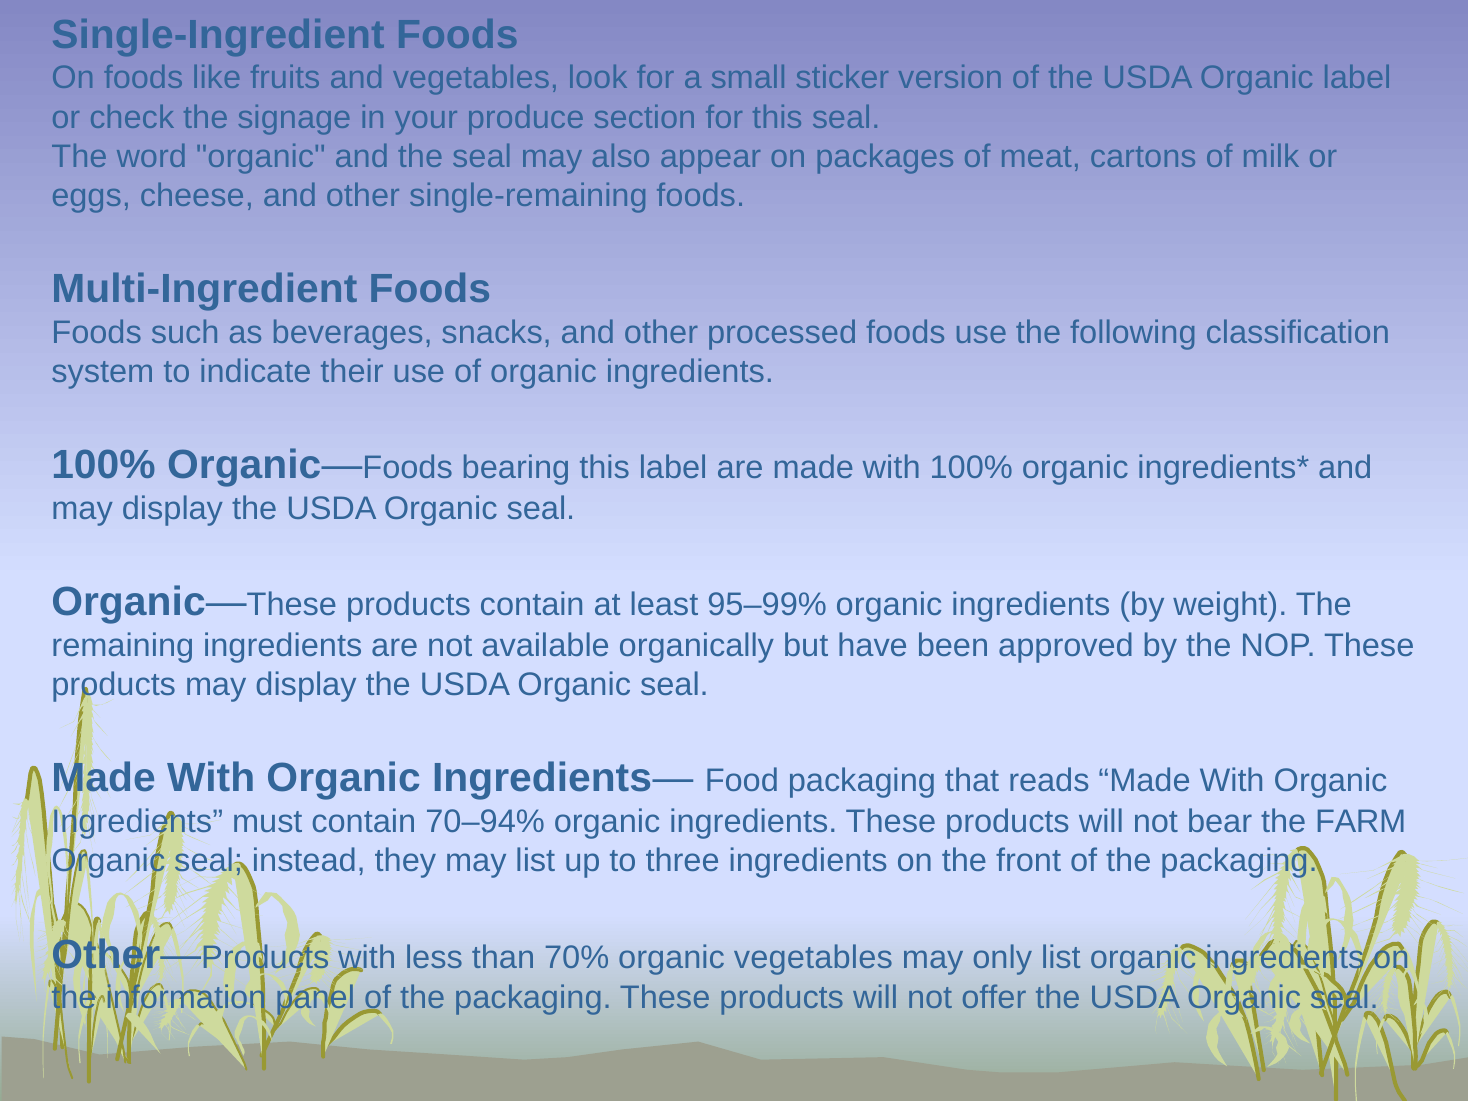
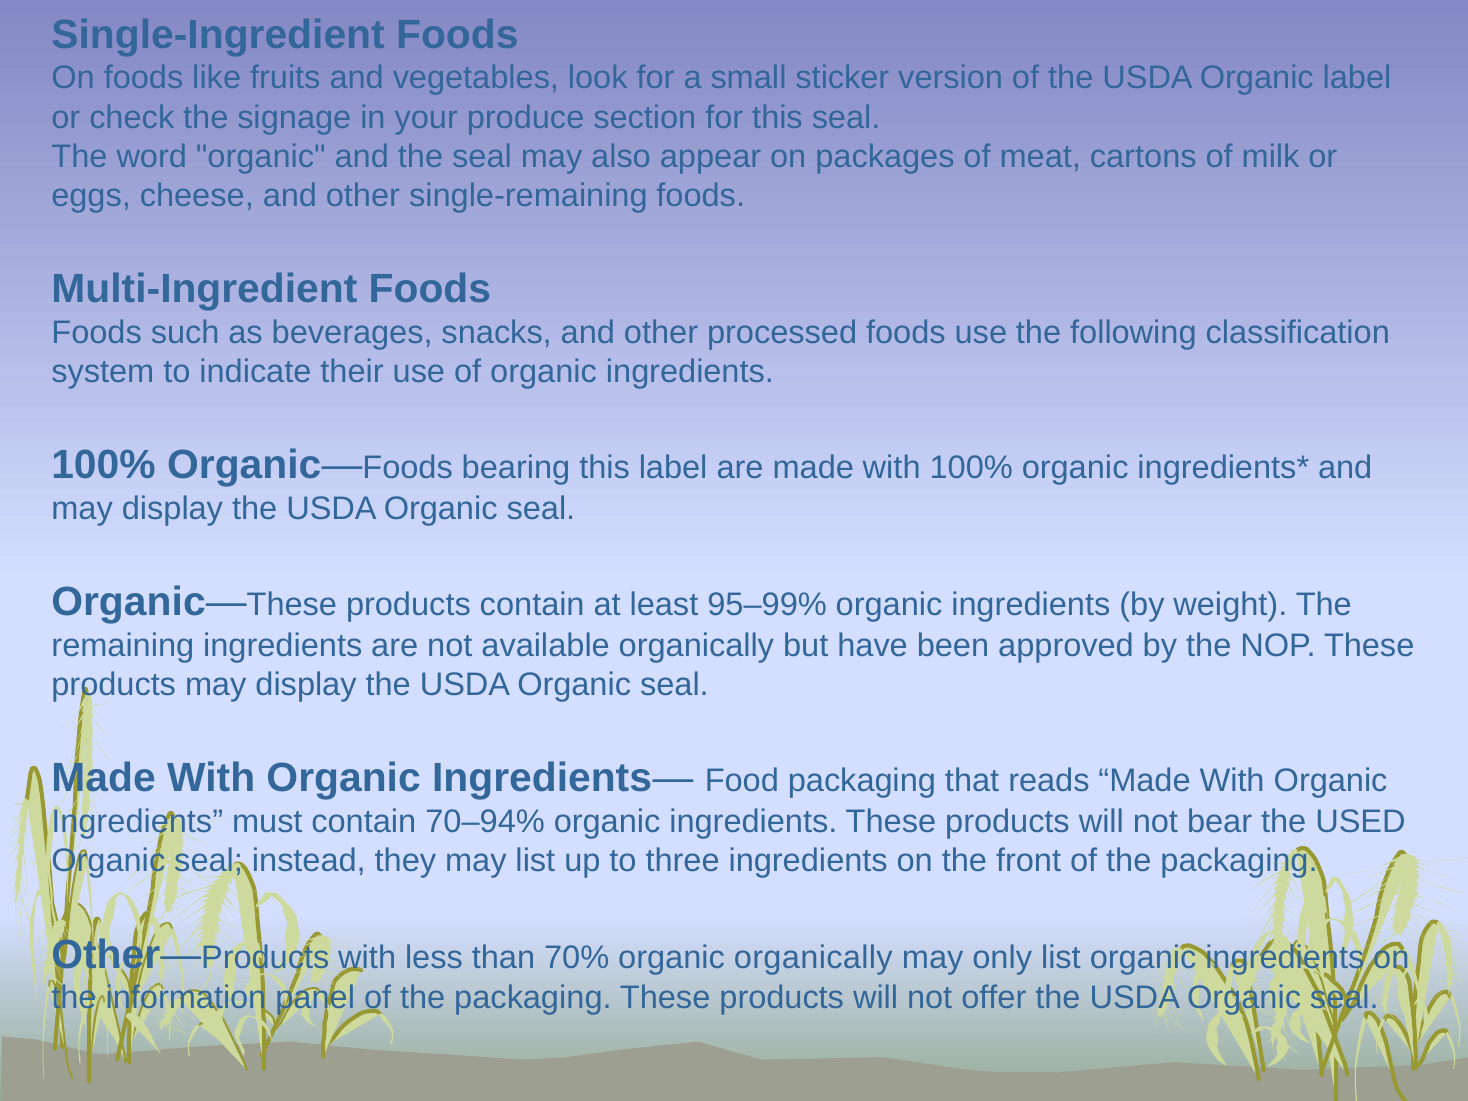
FARM: FARM -> USED (1361, 822)
organic vegetables: vegetables -> organically (813, 957)
